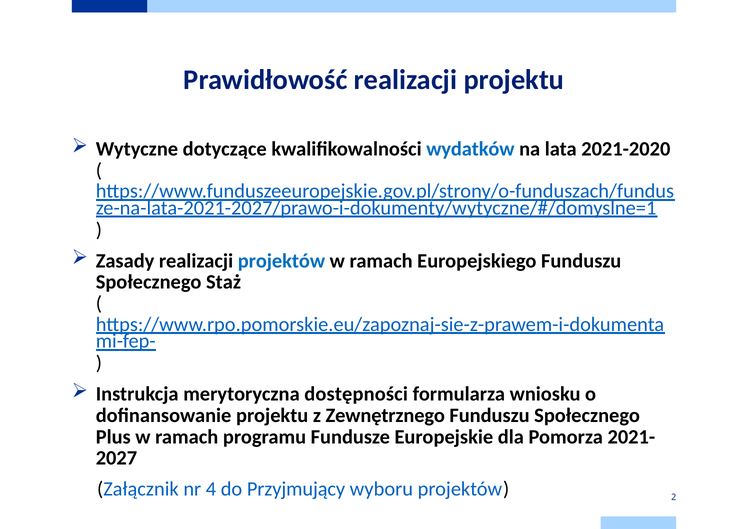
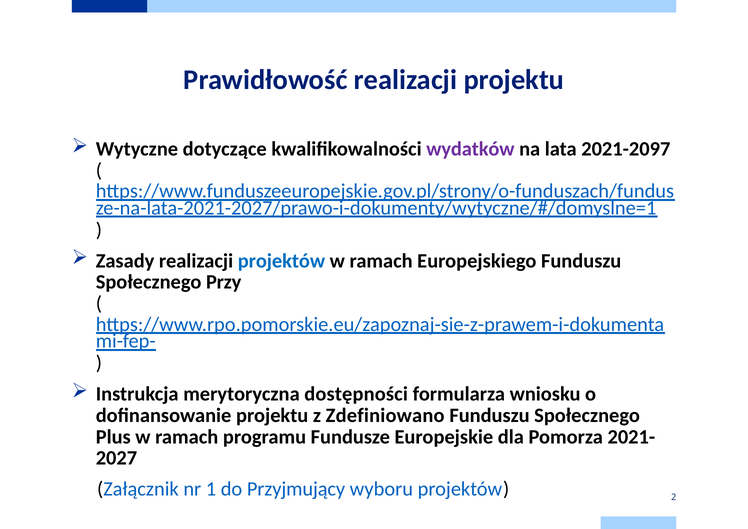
wydatków colour: blue -> purple (470, 149)
2021-2020: 2021-2020 -> 2021-2097 (626, 149)
Staż: Staż -> Przy (224, 282)
Zewnętrznego: Zewnętrznego -> Zdefiniowano (385, 415)
4: 4 -> 1 (211, 489)
